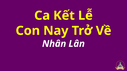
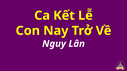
Nhân: Nhân -> Nguy (54, 44)
